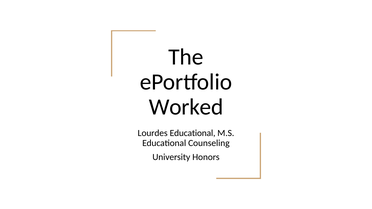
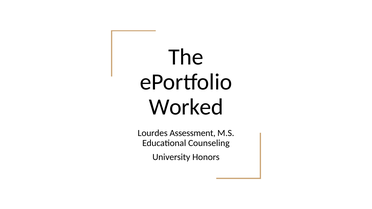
Lourdes Educational: Educational -> Assessment (193, 133)
